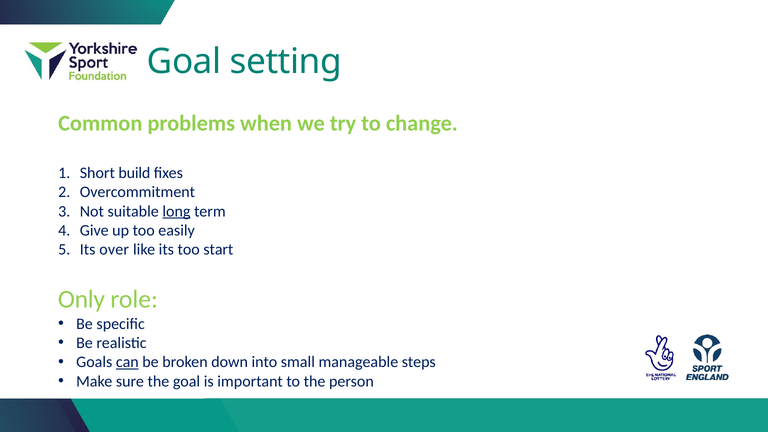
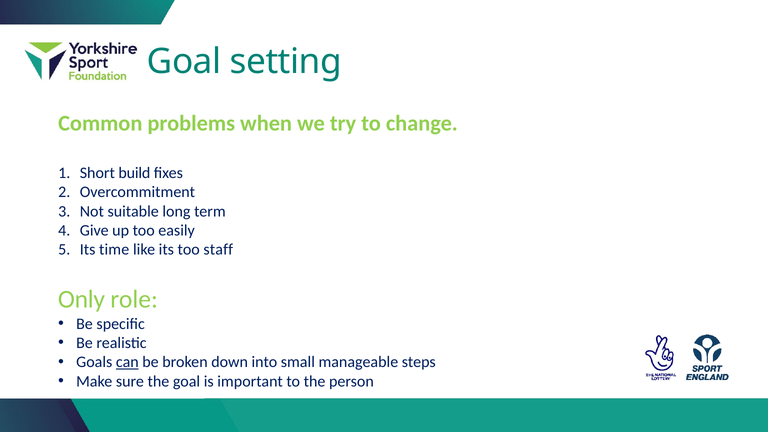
long underline: present -> none (176, 211)
over: over -> time (114, 250)
start: start -> staff (218, 250)
